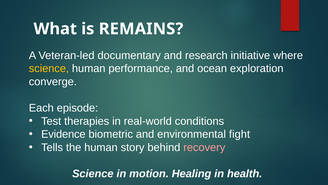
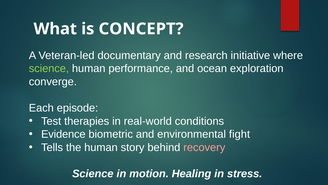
REMAINS: REMAINS -> CONCEPT (141, 29)
science colour: yellow -> light green (49, 68)
health: health -> stress (245, 173)
